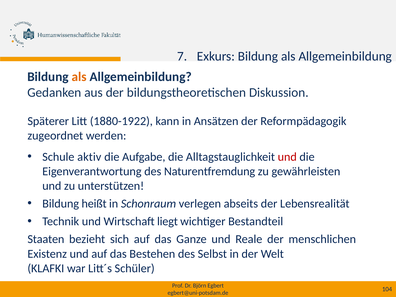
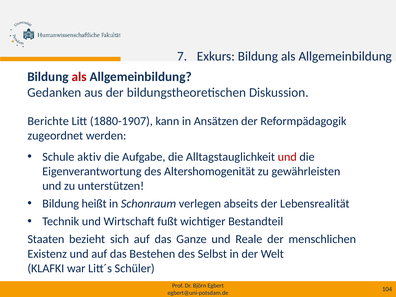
als colour: orange -> red (79, 77)
Späterer: Späterer -> Berichte (48, 121)
1880-1922: 1880-1922 -> 1880-1907 (121, 121)
Naturentfremdung: Naturentfremdung -> Altershomogenität (210, 171)
liegt: liegt -> fußt (167, 221)
